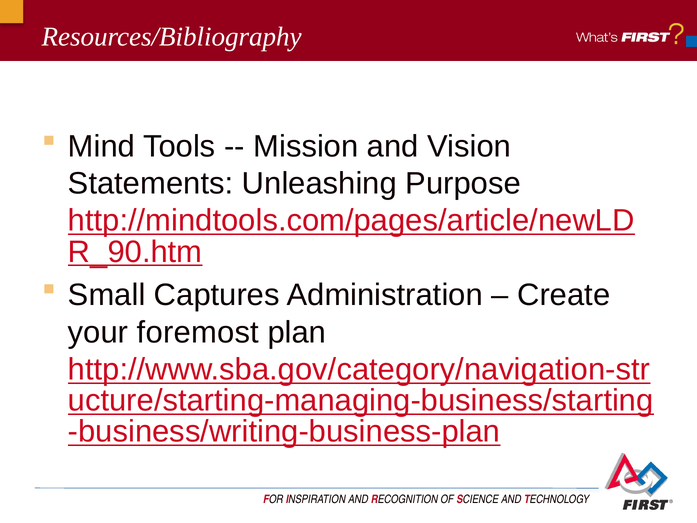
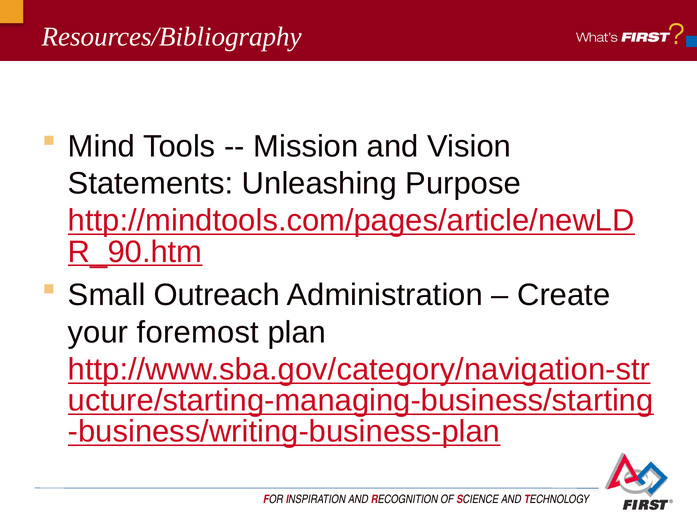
Captures: Captures -> Outreach (217, 295)
